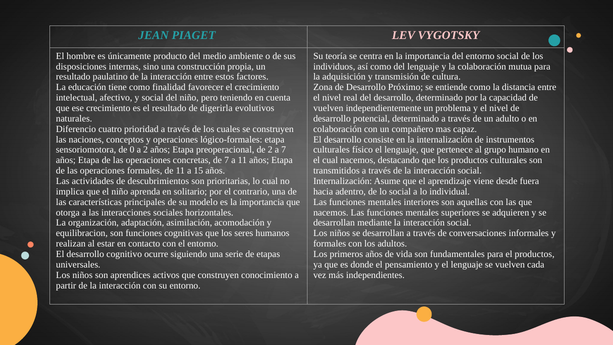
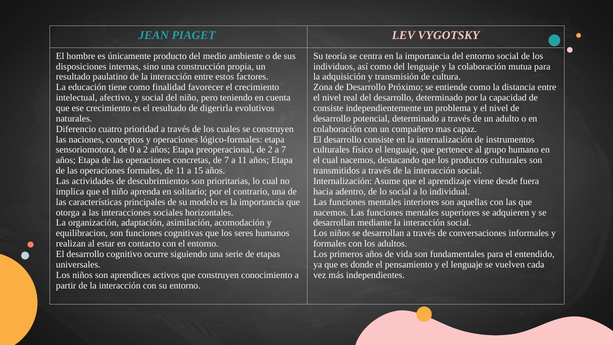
vuelven: vuelven -> consiste (328, 108)
el productos: productos -> entendido (535, 254)
